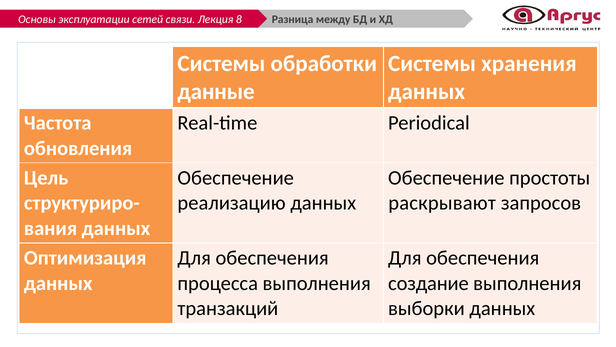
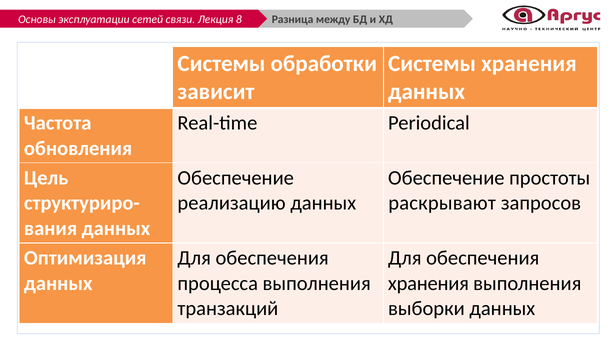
данные: данные -> зависит (216, 92)
создание: создание -> хранения (428, 283)
